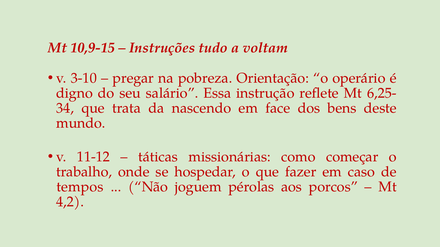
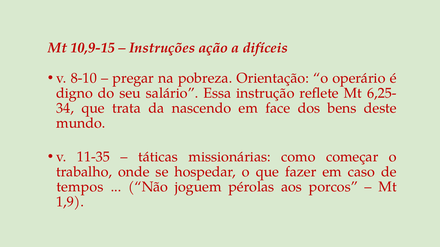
tudo: tudo -> ação (213, 48)
voltam: voltam -> difíceis (265, 48)
3-10: 3-10 -> 8-10 (84, 78)
11-12: 11-12 -> 11-35 (94, 157)
4,2: 4,2 -> 1,9 (70, 202)
